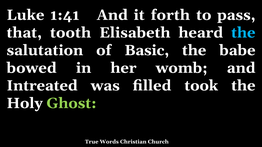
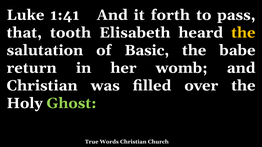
the colour: light blue -> yellow (243, 33)
bowed: bowed -> return (32, 68)
Intreated: Intreated -> Christian (42, 86)
took: took -> over (201, 86)
